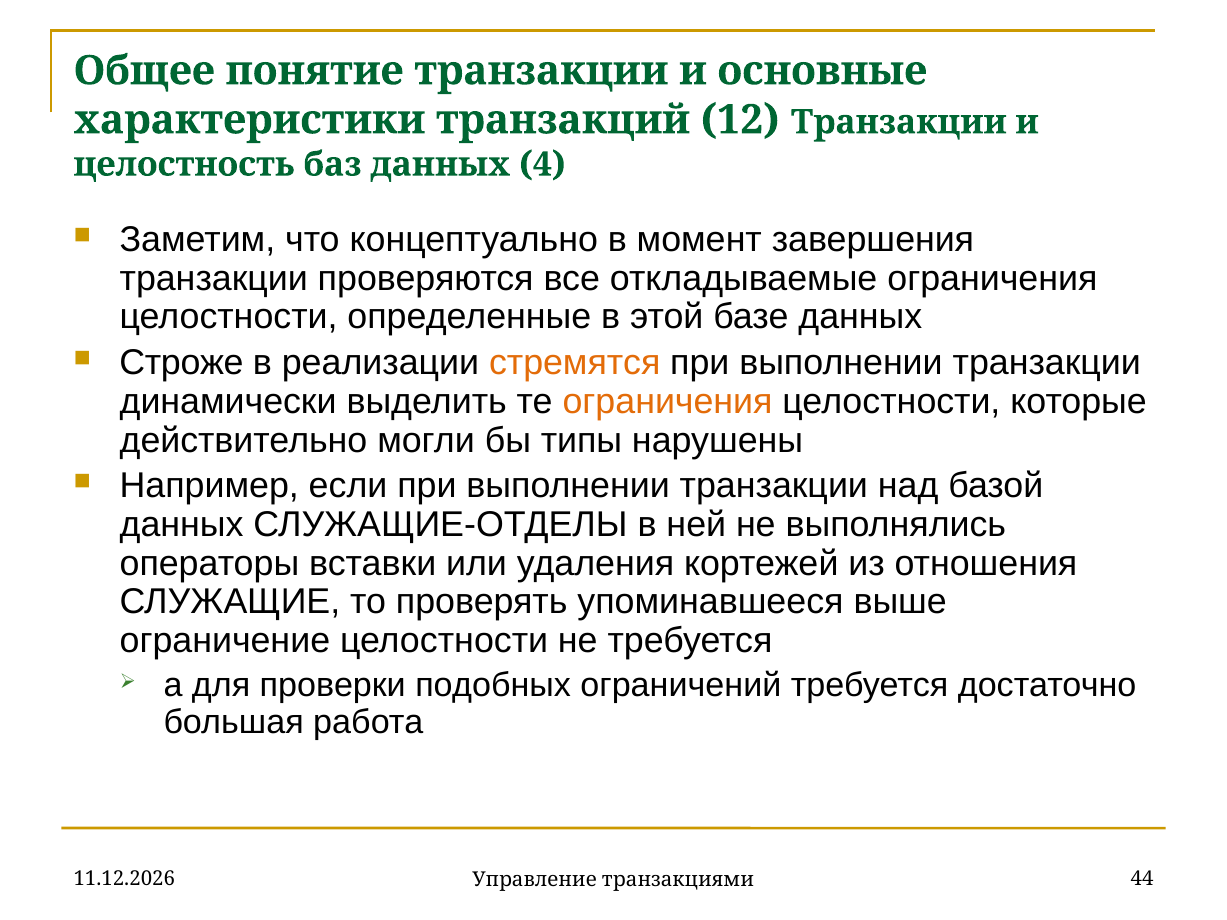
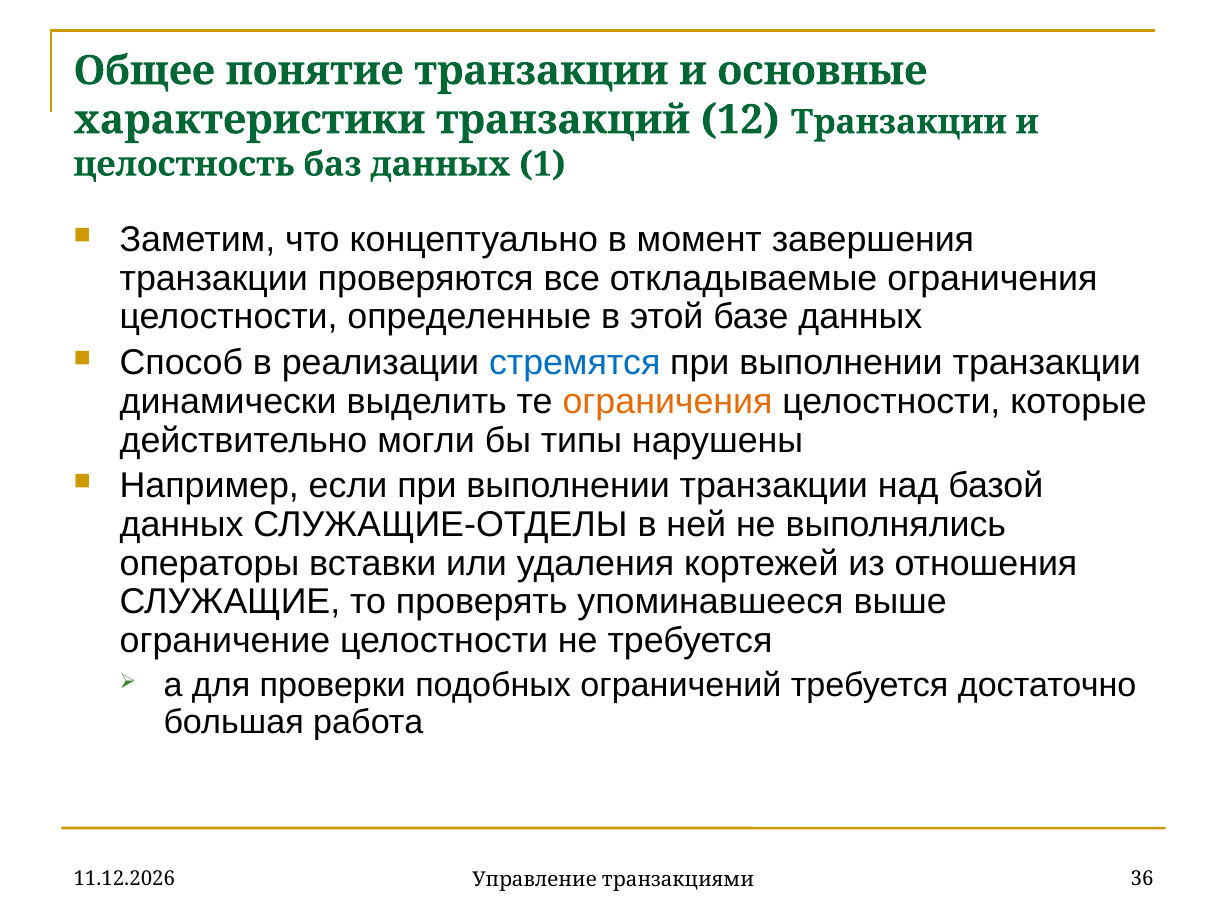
4: 4 -> 1 (542, 164)
Строже: Строже -> Способ (181, 363)
стремятся colour: orange -> blue (575, 363)
44: 44 -> 36 (1142, 879)
